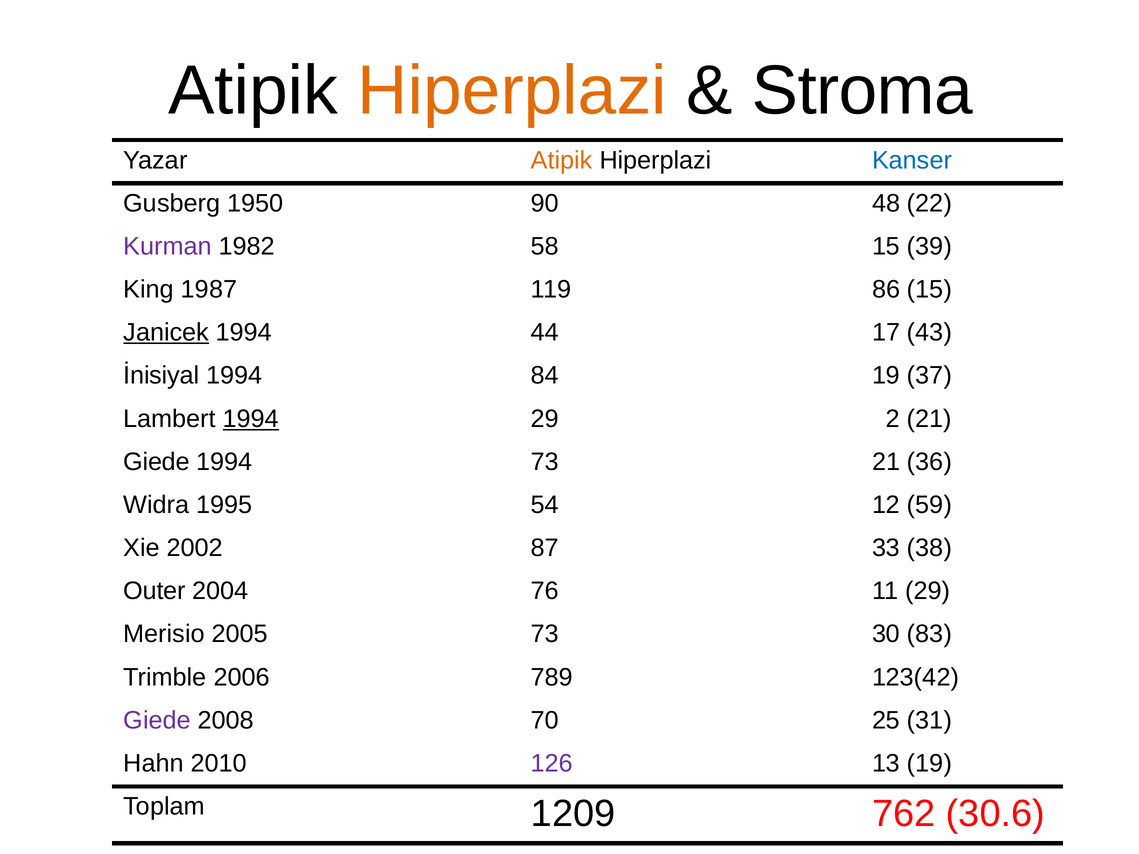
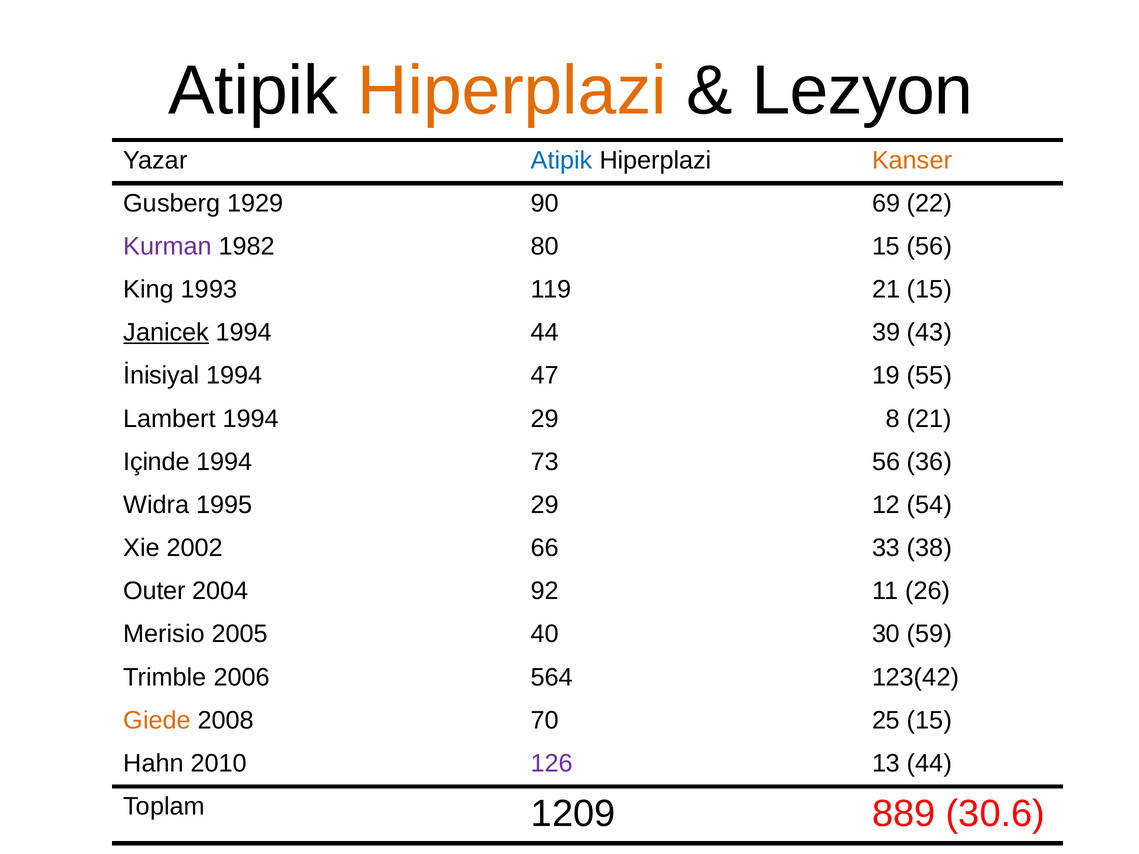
Stroma: Stroma -> Lezyon (862, 91)
Atipik colour: orange -> blue (562, 160)
Kanser colour: blue -> orange (912, 160)
1950: 1950 -> 1929 (255, 203)
48: 48 -> 69 (886, 203)
58: 58 -> 80 (545, 246)
15 39: 39 -> 56 (929, 246)
1987: 1987 -> 1993 (209, 290)
119 86: 86 -> 21 (886, 290)
17: 17 -> 39 (886, 333)
84: 84 -> 47 (545, 376)
37: 37 -> 55 (929, 376)
1994 underline: present -> none (251, 419)
2: 2 -> 8 (893, 419)
Giede: Giede -> Içinde (157, 462)
73 21: 21 -> 56 (886, 462)
1995 54: 54 -> 29 (545, 505)
59: 59 -> 54 (929, 505)
87: 87 -> 66 (545, 548)
76: 76 -> 92 (545, 591)
11 29: 29 -> 26 (928, 591)
2005 73: 73 -> 40 (545, 634)
83: 83 -> 59 (929, 634)
789: 789 -> 564 (552, 677)
Giede colour: purple -> orange (157, 720)
25 31: 31 -> 15 (929, 720)
13 19: 19 -> 44 (929, 764)
762: 762 -> 889 (904, 814)
